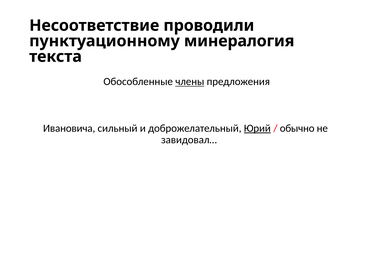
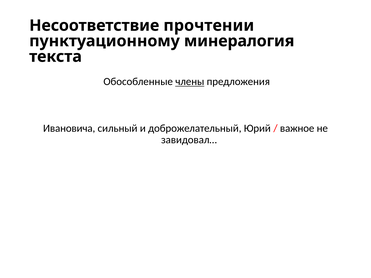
проводили: проводили -> прочтении (209, 26)
Юрий underline: present -> none (257, 128)
обычно: обычно -> важное (297, 128)
